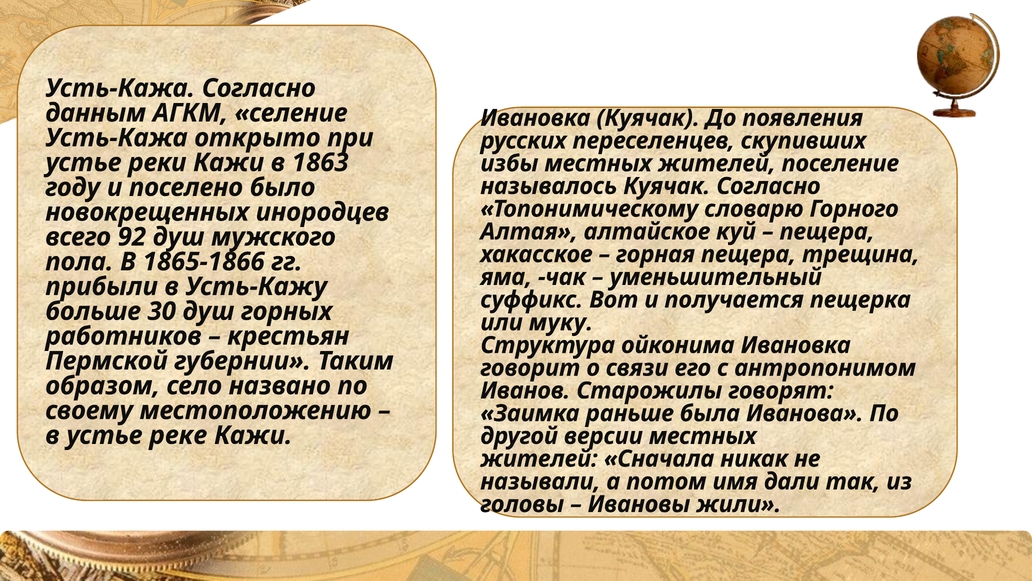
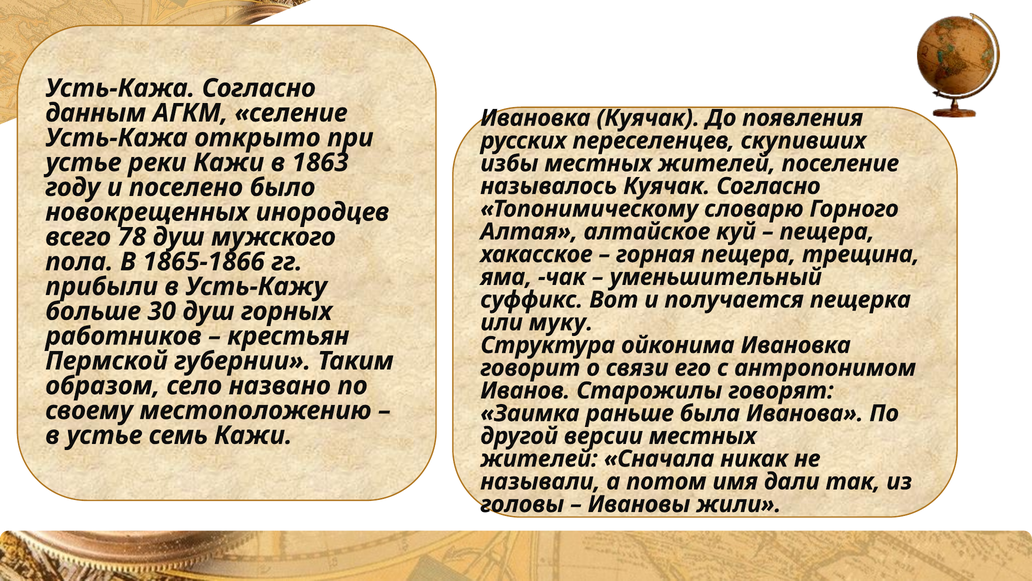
92: 92 -> 78 (132, 237)
реке: реке -> семь (178, 435)
